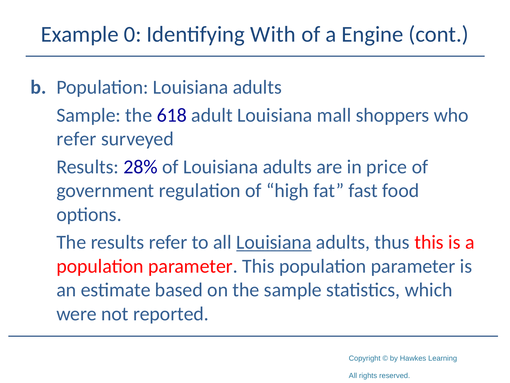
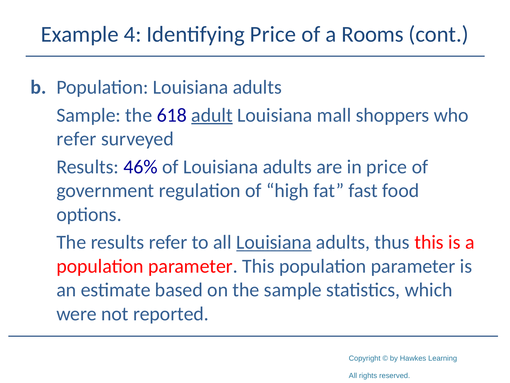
0: 0 -> 4 (133, 34)
Identifying With: With -> Price (273, 34)
Engine: Engine -> Rooms (373, 34)
adult underline: none -> present (212, 115)
28%: 28% -> 46% (141, 167)
